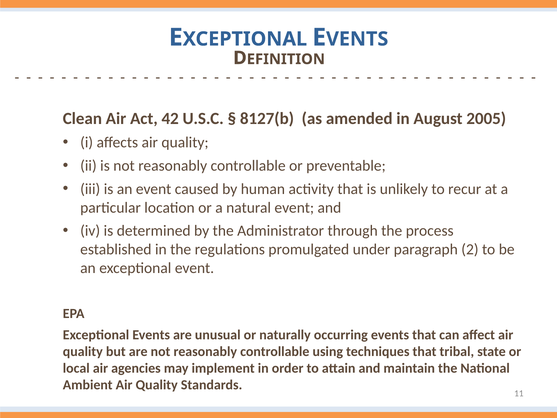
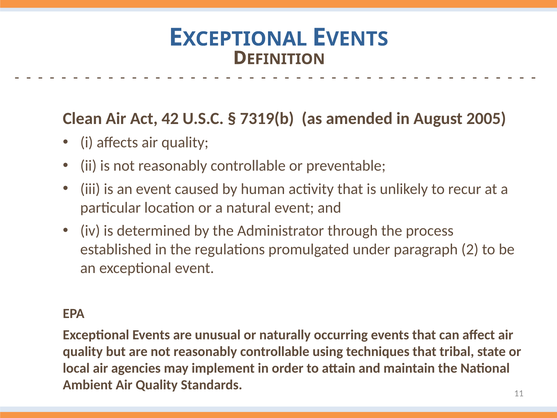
8127(b: 8127(b -> 7319(b (267, 118)
